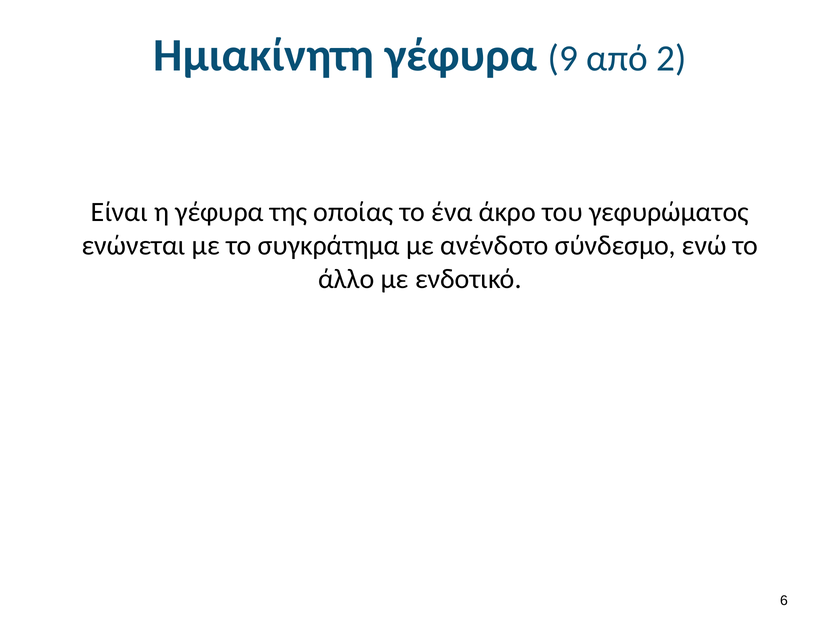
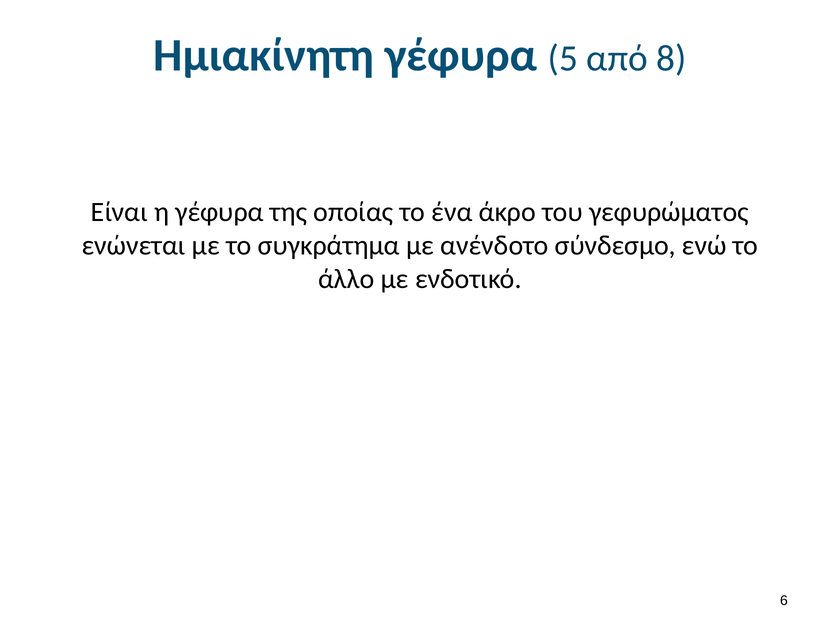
9: 9 -> 5 (563, 59)
2: 2 -> 8 (671, 59)
